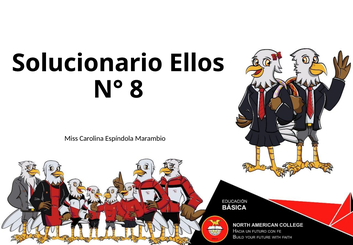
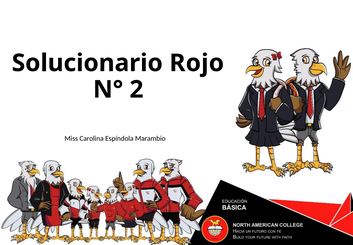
Ellos: Ellos -> Rojo (197, 63)
8: 8 -> 2 (136, 89)
